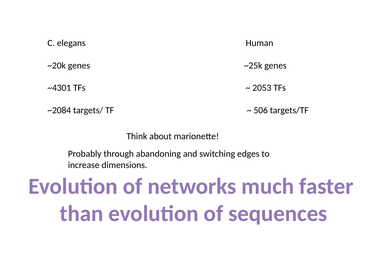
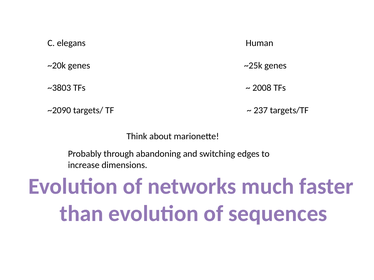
~4301: ~4301 -> ~3803 (59, 88)
2053: 2053 -> 2008 (262, 88)
~2084: ~2084 -> ~2090 (59, 110)
506: 506 -> 237 (261, 110)
